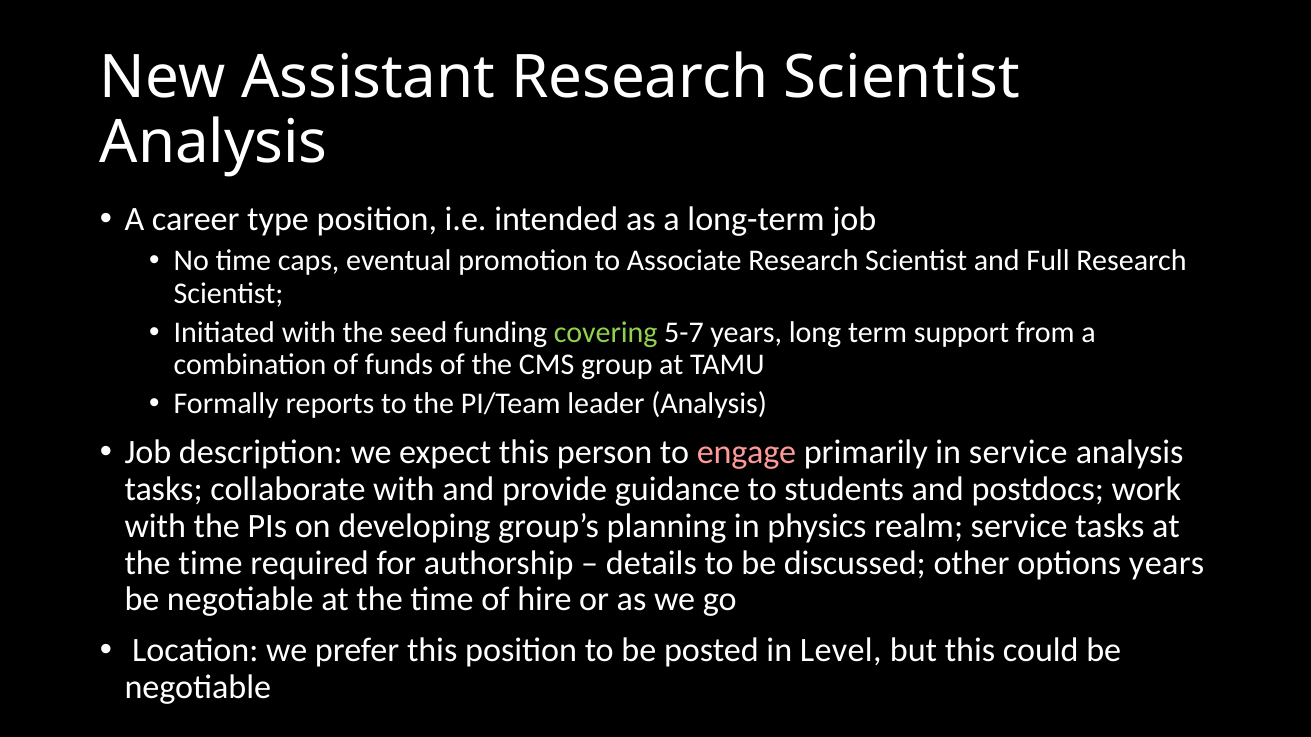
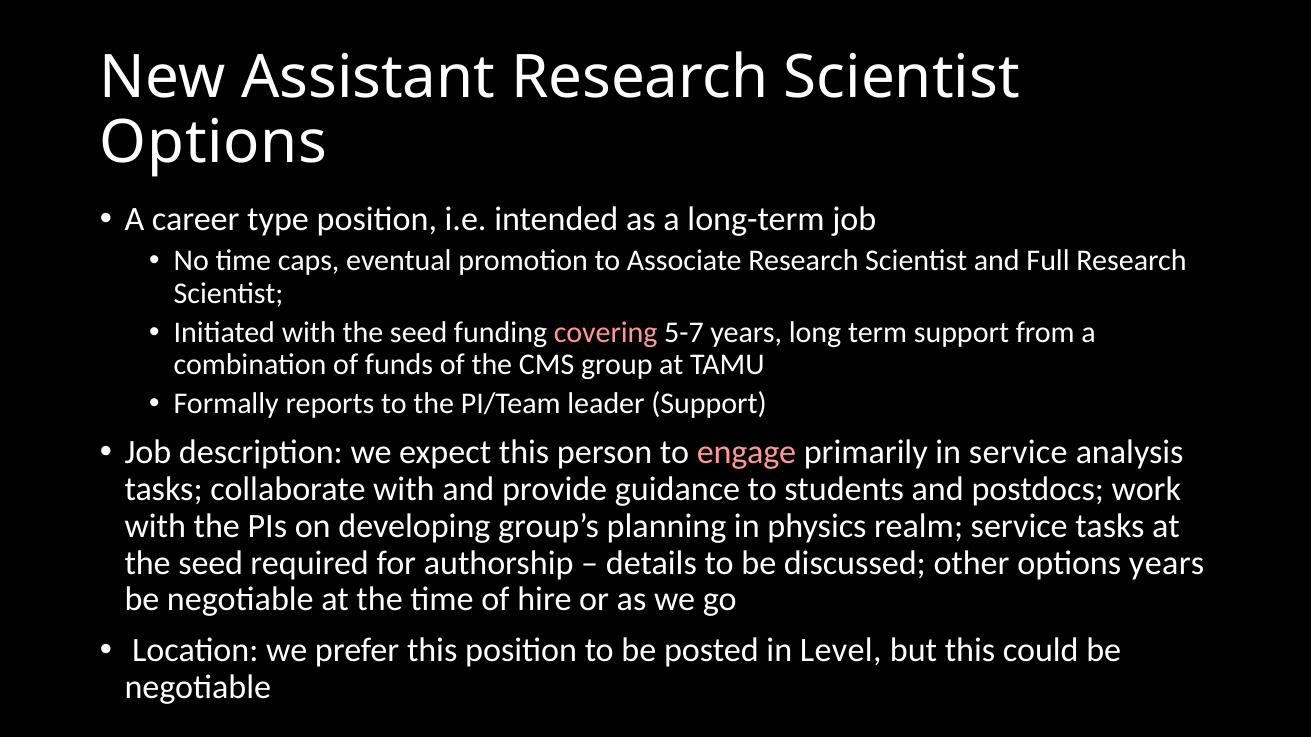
Analysis: Analysis -> Options (213, 143)
covering colour: light green -> pink (606, 333)
leader Analysis: Analysis -> Support (709, 404)
time: time -> seed (211, 563)
